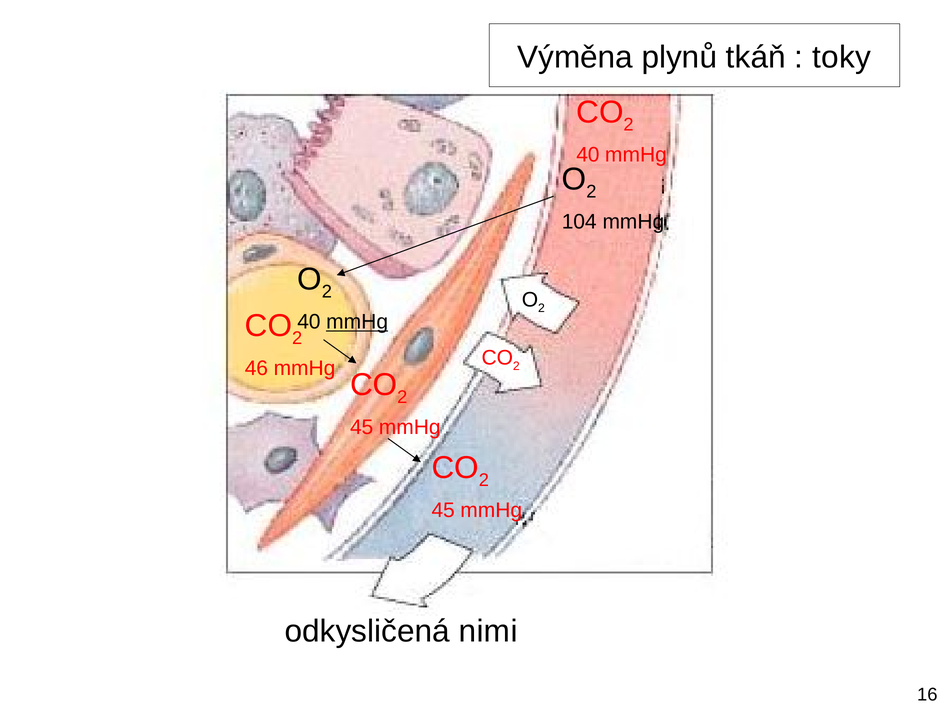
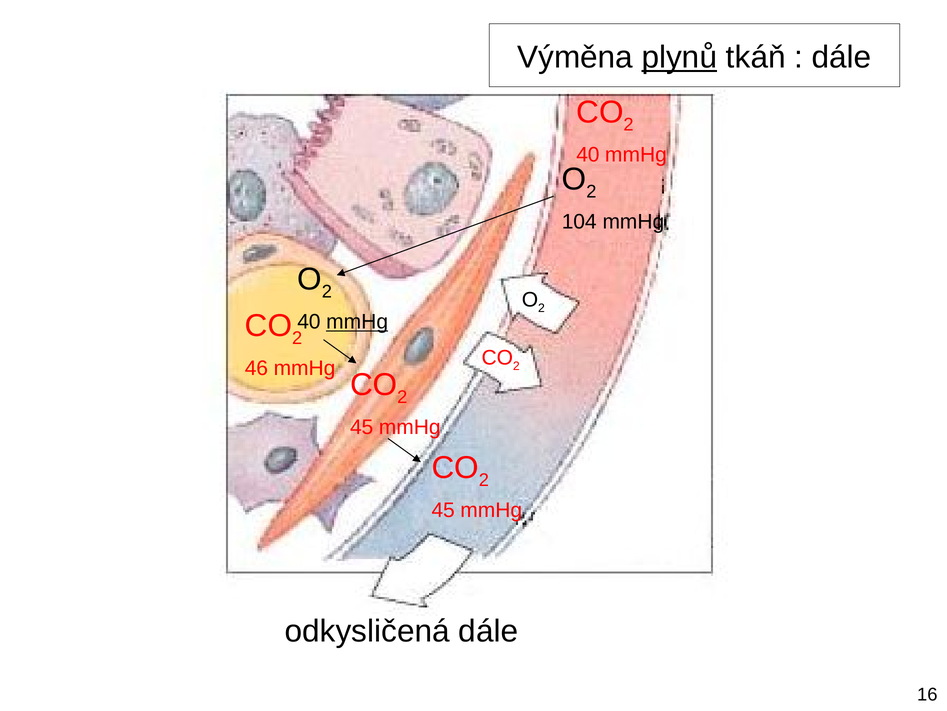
plynů underline: none -> present (679, 57)
toky: toky -> dále (842, 57)
odkysličená nimi: nimi -> dále (488, 631)
